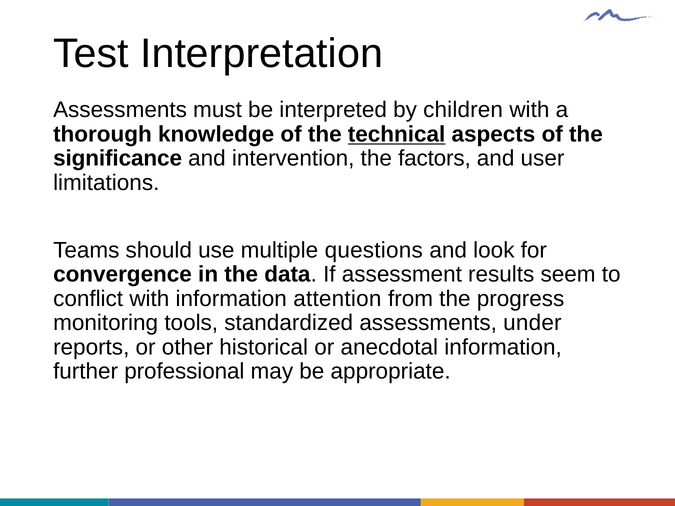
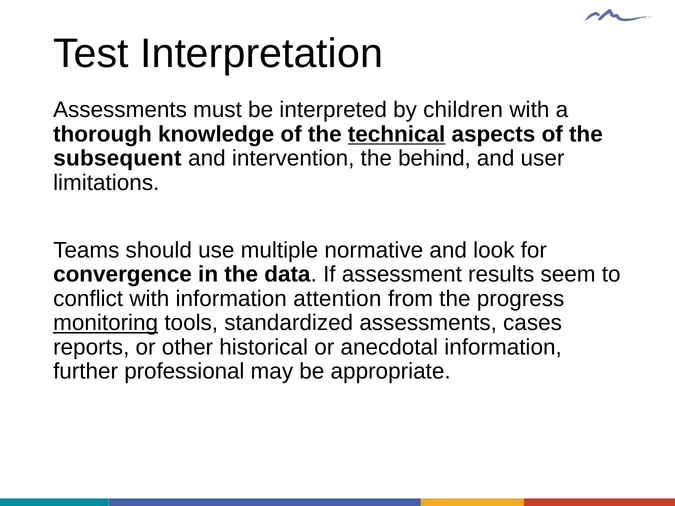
significance: significance -> subsequent (117, 159)
factors: factors -> behind (434, 159)
questions: questions -> normative (374, 250)
monitoring underline: none -> present (106, 323)
under: under -> cases (533, 323)
